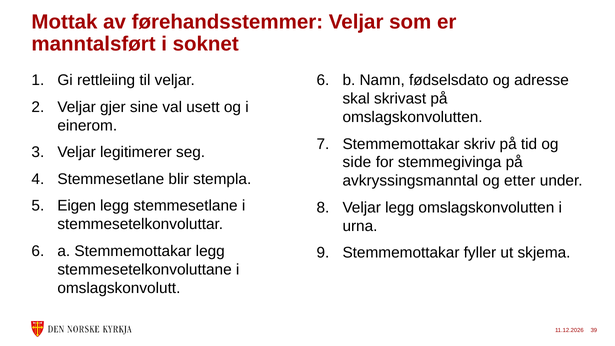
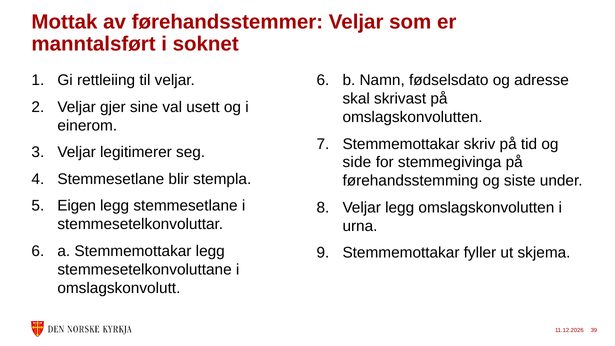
avkryssingsmanntal: avkryssingsmanntal -> førehandsstemming (410, 181)
etter: etter -> siste (520, 181)
